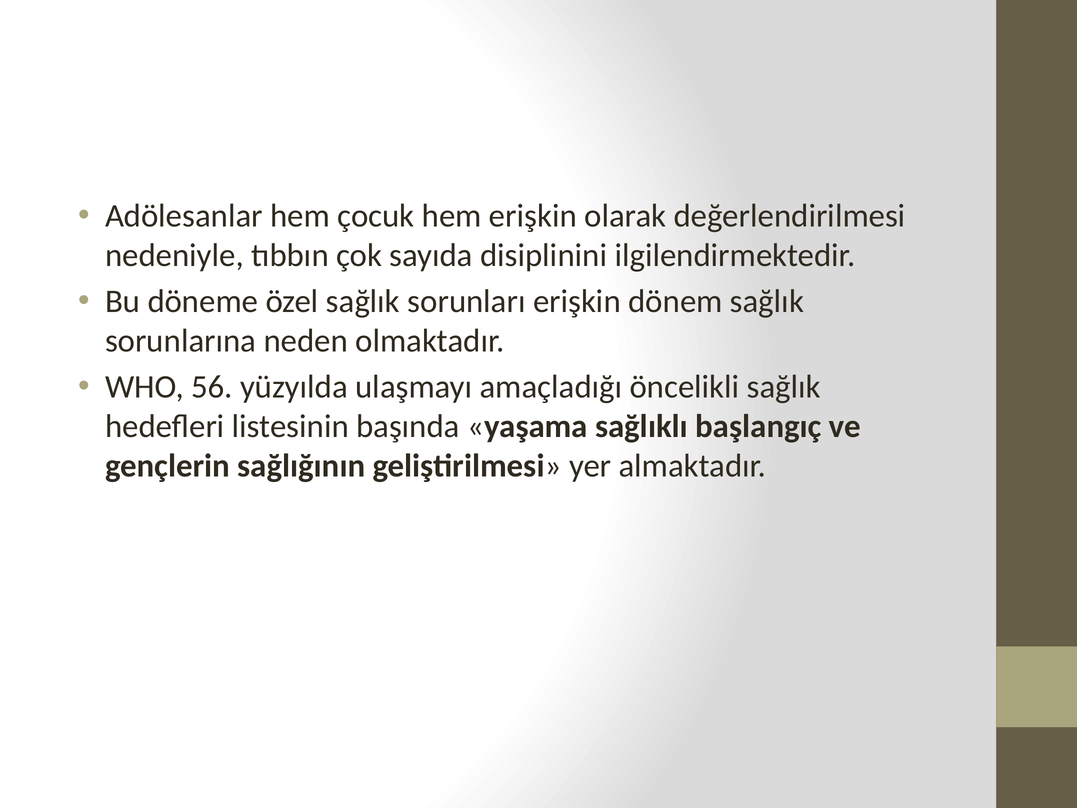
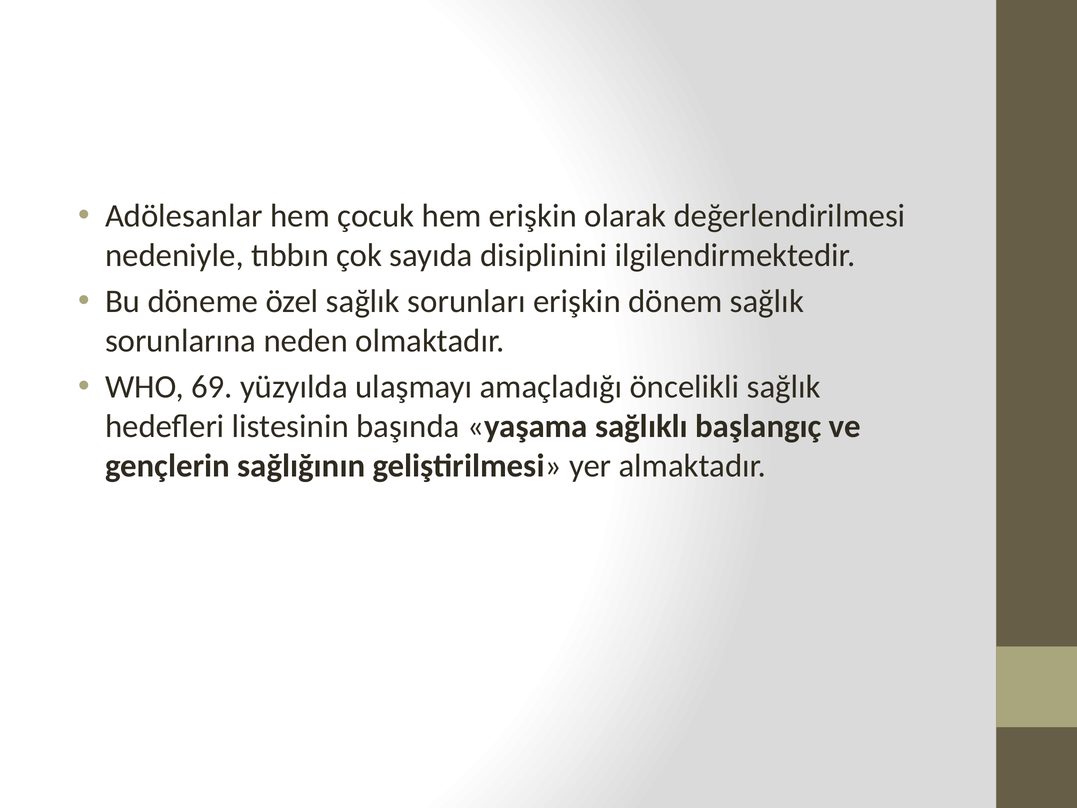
56: 56 -> 69 (212, 387)
